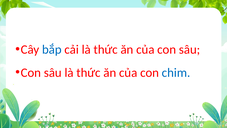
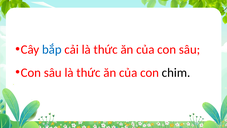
chim colour: blue -> black (176, 72)
